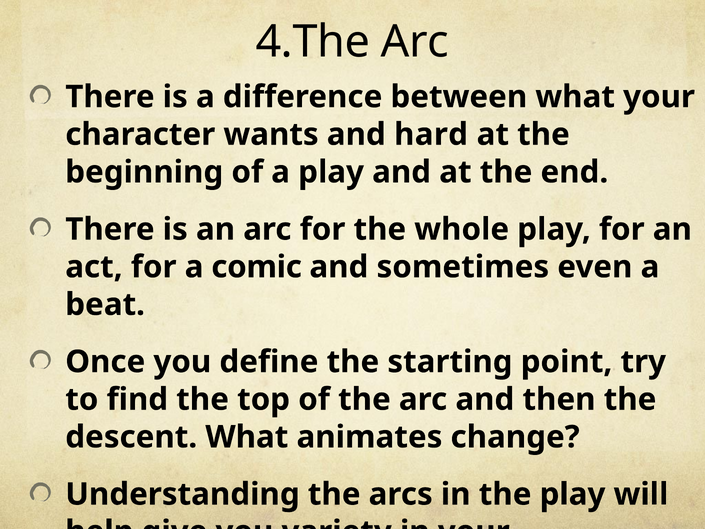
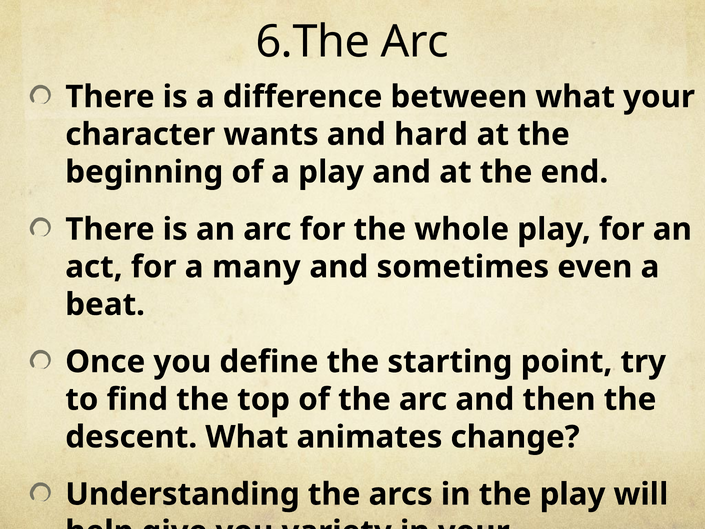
4.The: 4.The -> 6.The (313, 42)
comic: comic -> many (256, 267)
